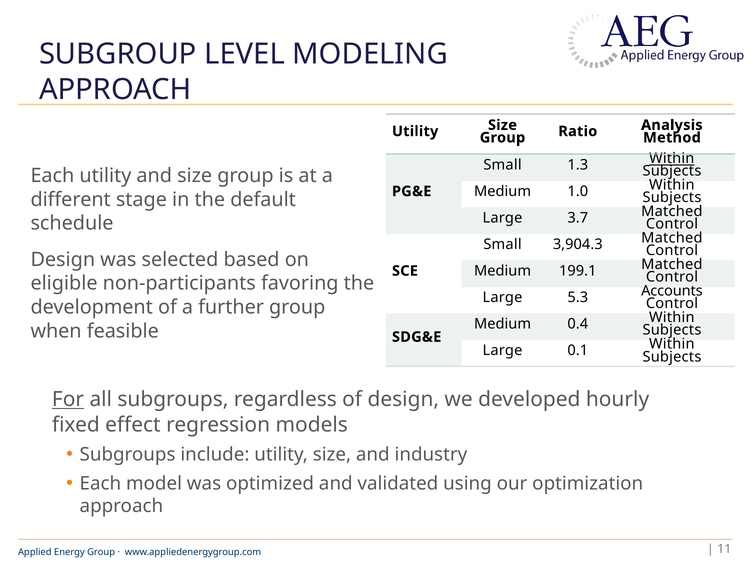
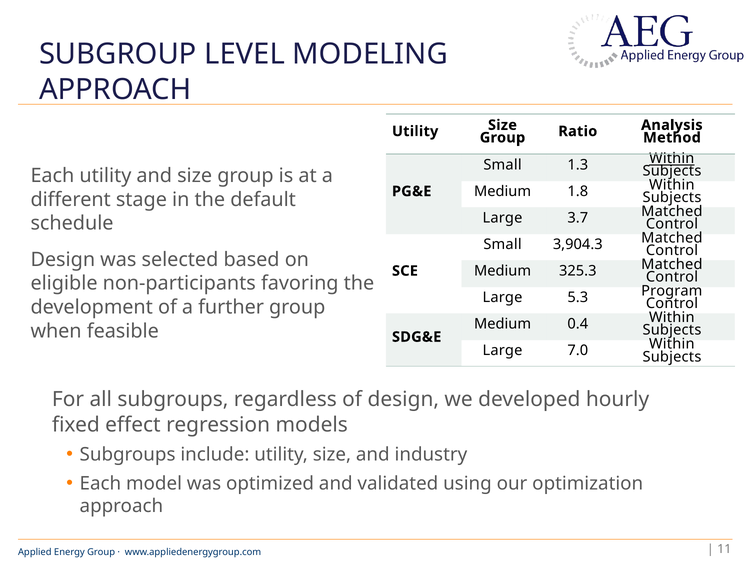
1.0: 1.0 -> 1.8 (578, 191)
199.1: 199.1 -> 325.3 (578, 271)
Accounts: Accounts -> Program (672, 291)
0.1: 0.1 -> 7.0 (578, 350)
For underline: present -> none (68, 400)
